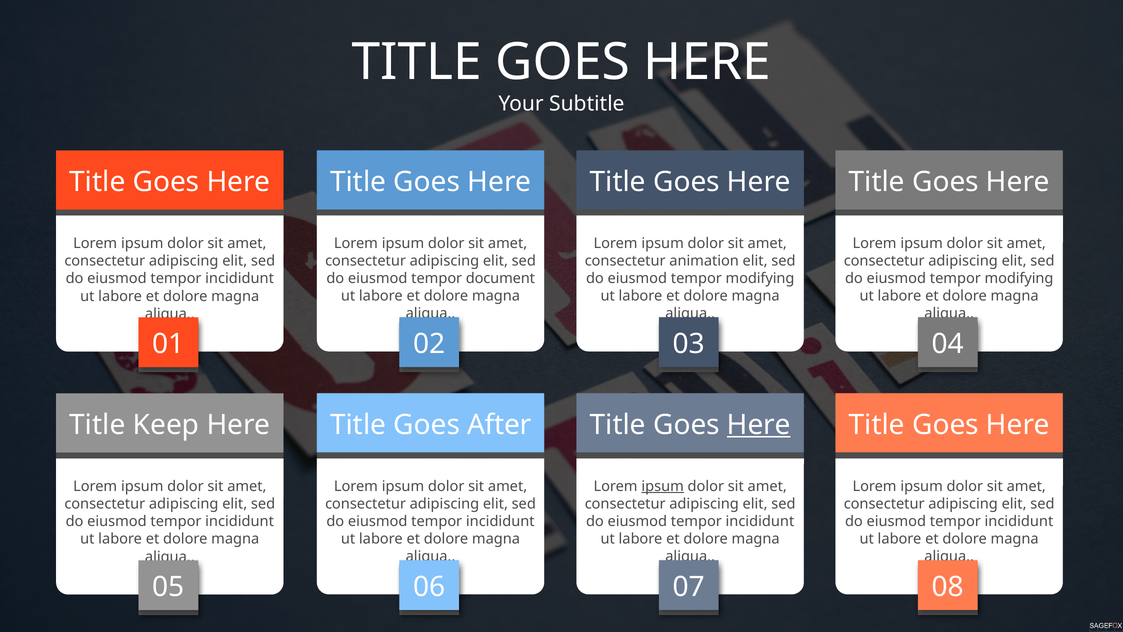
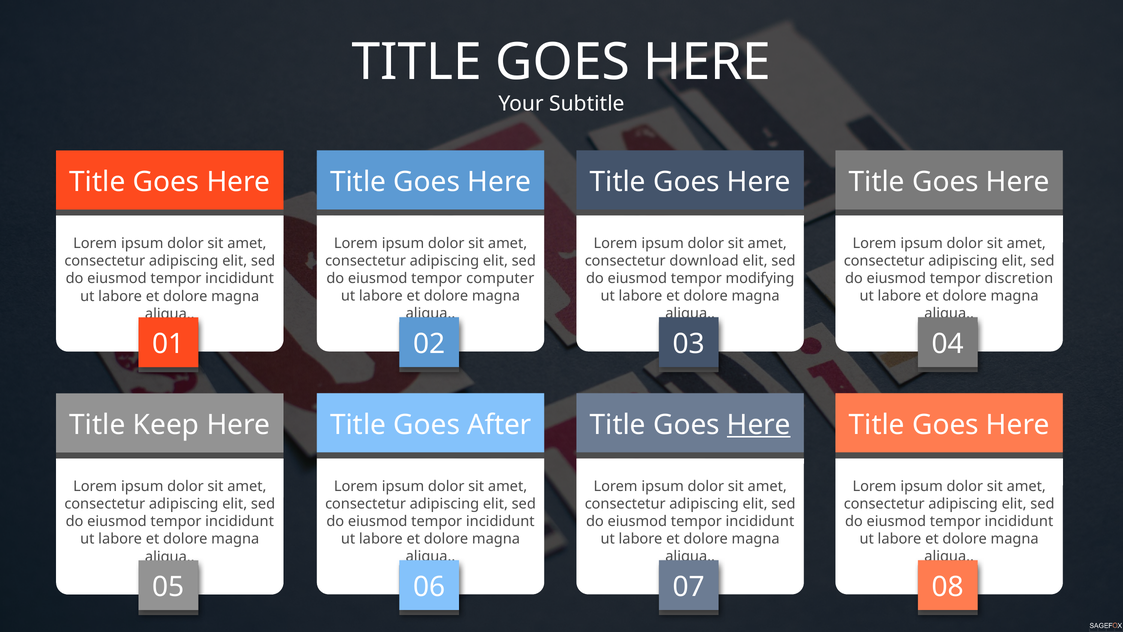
animation: animation -> download (704, 261)
document: document -> computer (500, 278)
modifying: modifying -> discretion (1019, 278)
ipsum underline: present -> none (663, 486)
